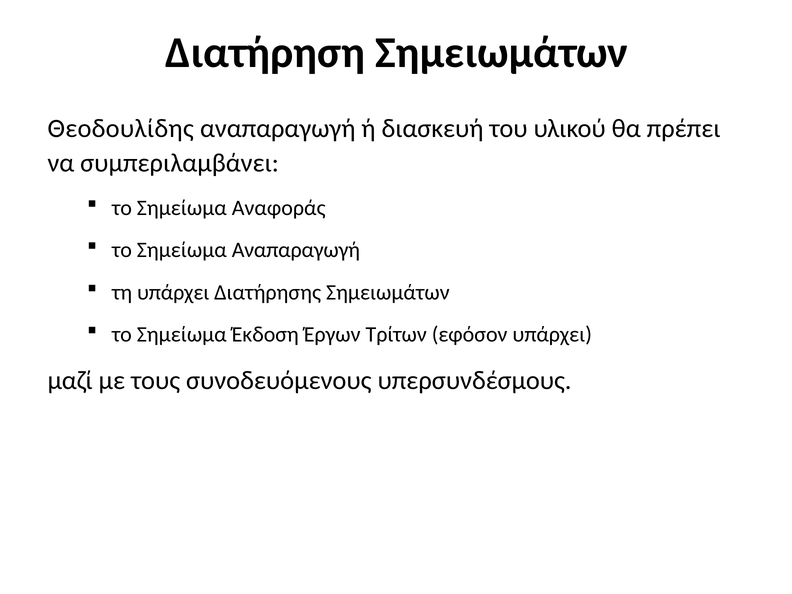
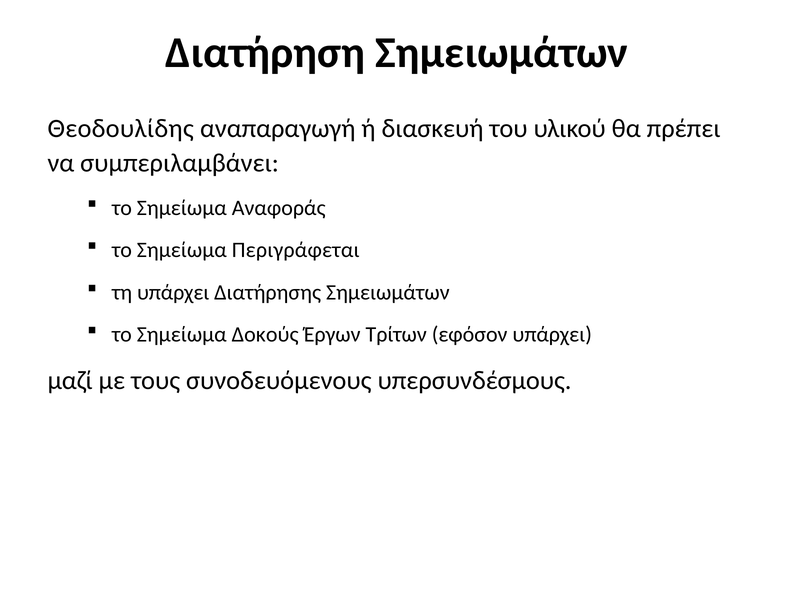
Σημείωμα Αναπαραγωγή: Αναπαραγωγή -> Περιγράφεται (296, 250)
Έκδοση: Έκδοση -> Δοκούς (265, 335)
